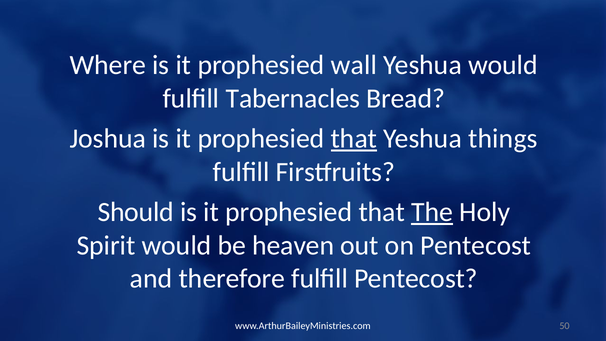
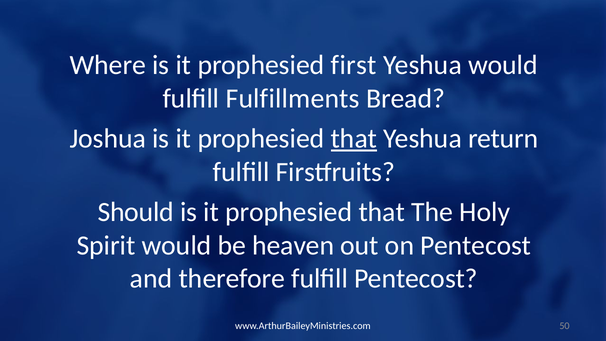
wall: wall -> first (354, 65)
Tabernacles: Tabernacles -> Fulfillments (293, 99)
things: things -> return (503, 139)
The underline: present -> none (432, 212)
